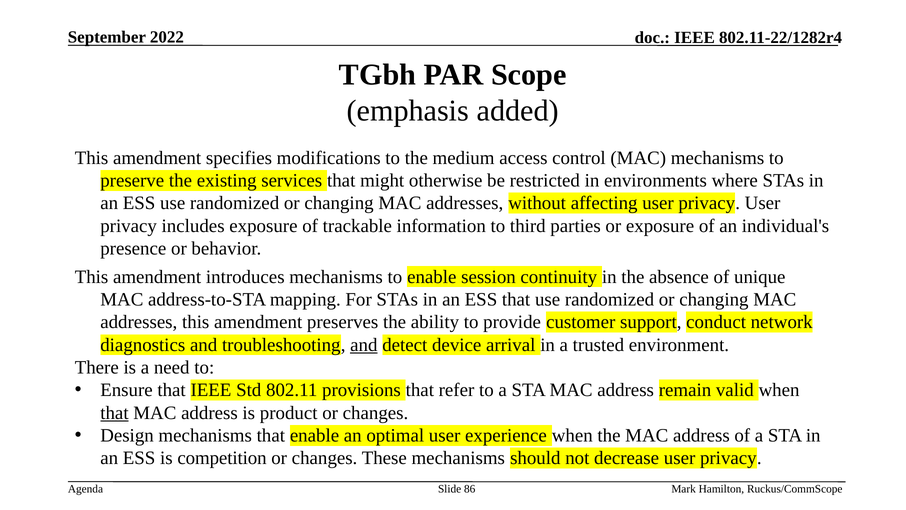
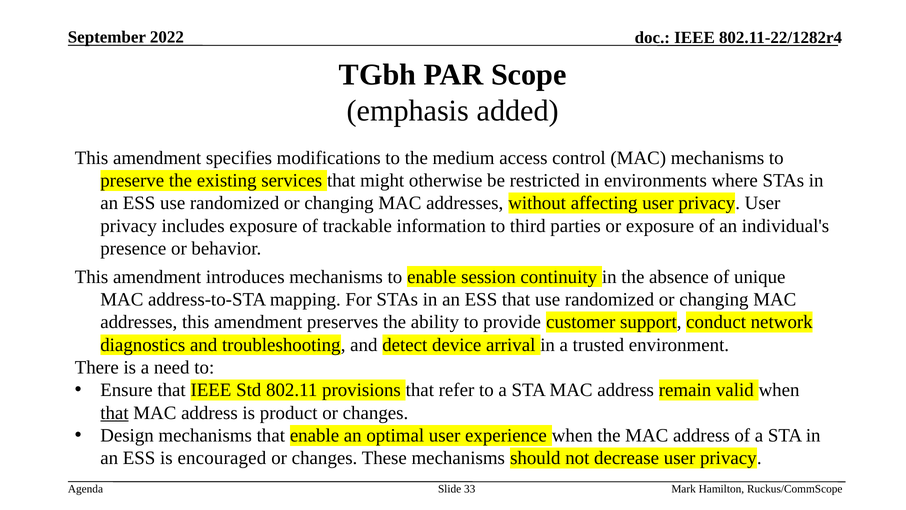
and underline: present -> none (364, 345)
competition: competition -> encouraged (222, 458)
86: 86 -> 33 (470, 489)
